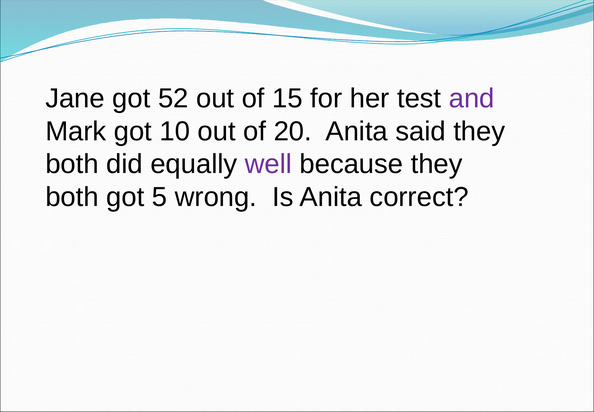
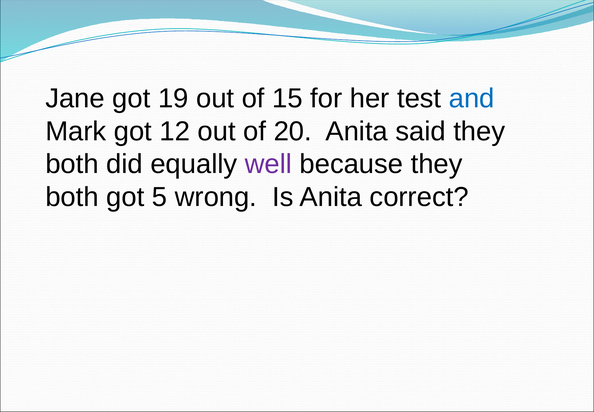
52: 52 -> 19 (173, 98)
and colour: purple -> blue (472, 98)
10: 10 -> 12 (175, 131)
